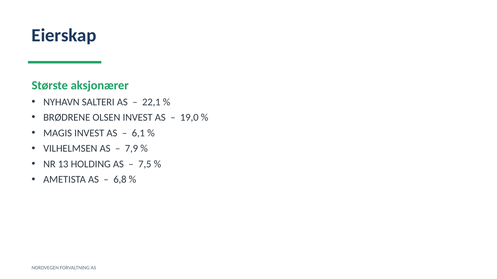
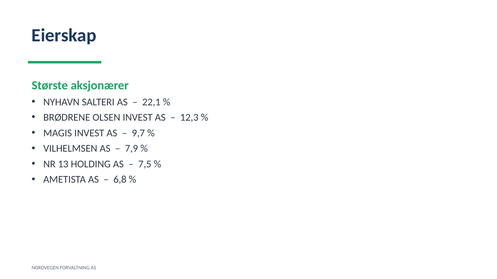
19,0: 19,0 -> 12,3 (189, 118)
6,1: 6,1 -> 9,7 (138, 133)
